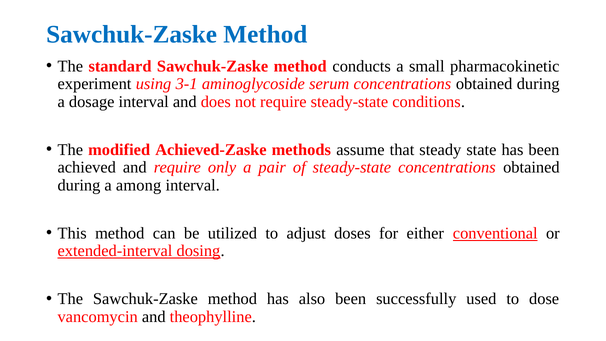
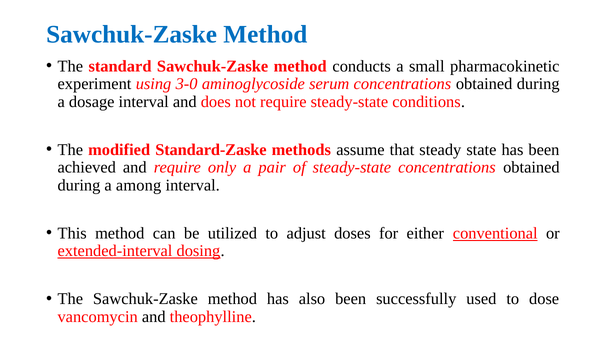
3-1: 3-1 -> 3-0 (187, 84)
Achieved-Zaske: Achieved-Zaske -> Standard-Zaske (211, 150)
